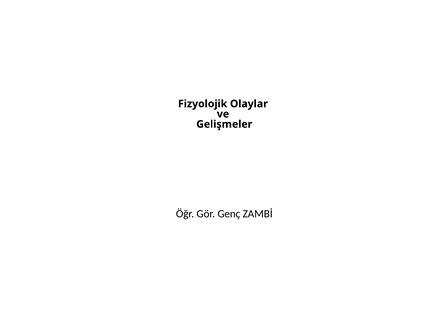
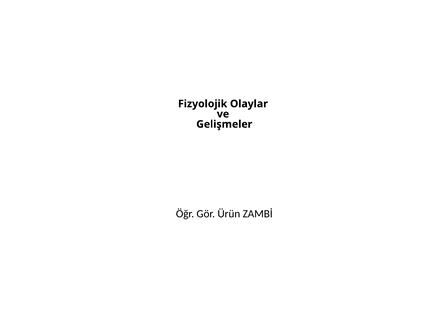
Genç: Genç -> Ürün (229, 214)
